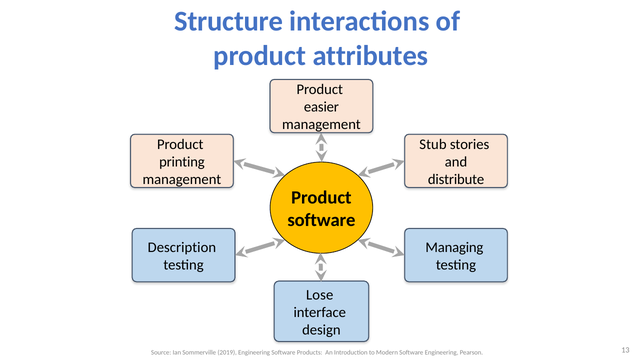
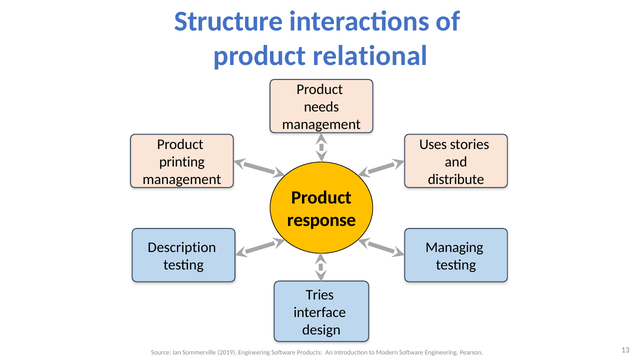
attributes: attributes -> relational (370, 56)
easier: easier -> needs (321, 107)
Stub: Stub -> Uses (433, 144)
software: software -> response (321, 220)
Lose: Lose -> Tries (320, 295)
